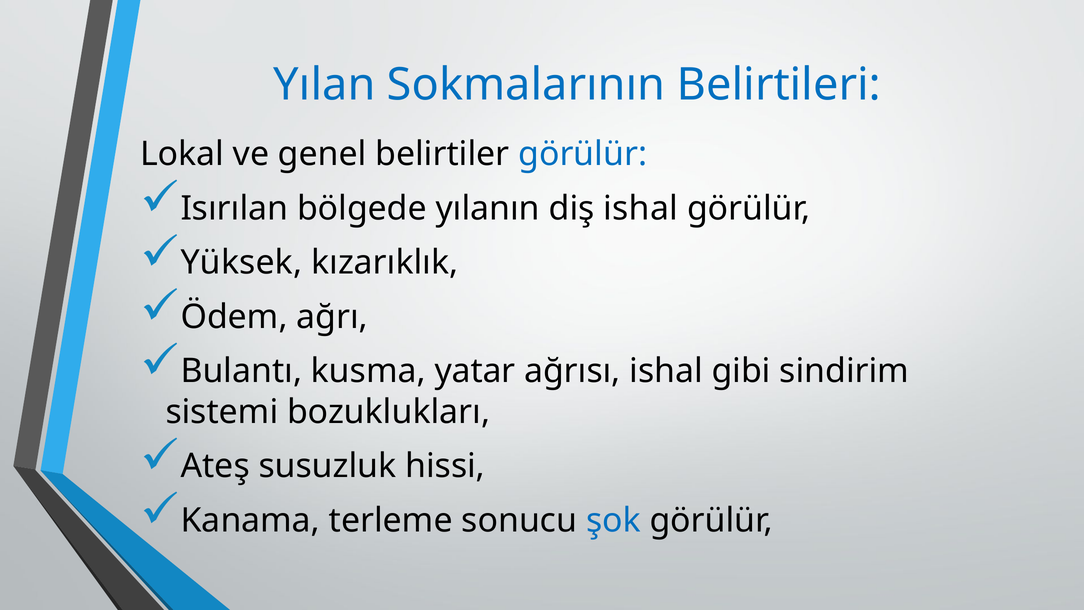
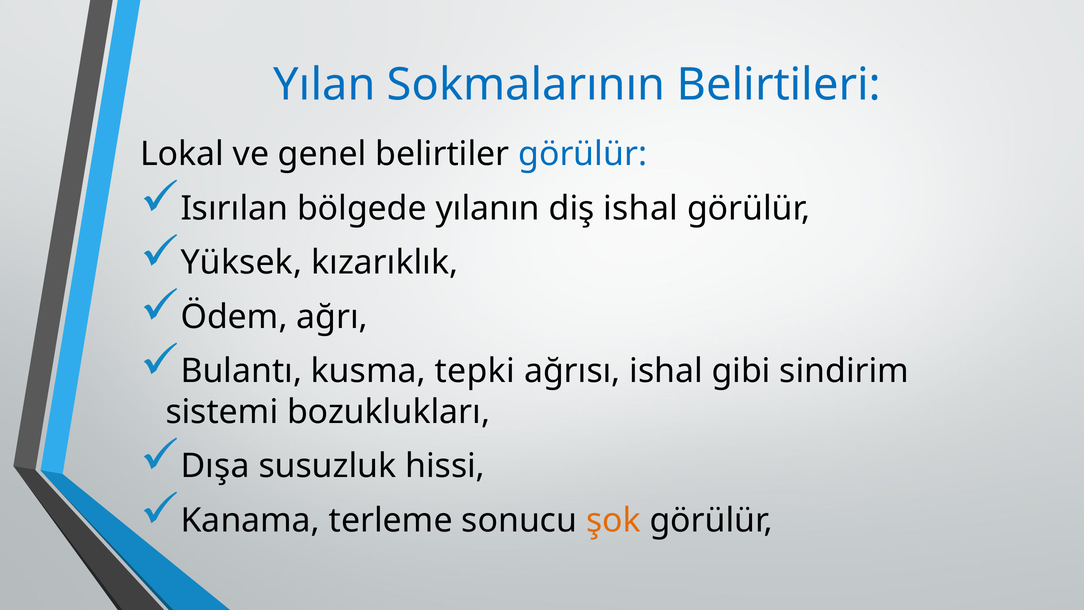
yatar: yatar -> tepki (475, 371)
Ateş: Ateş -> Dışa (215, 466)
şok colour: blue -> orange (613, 520)
